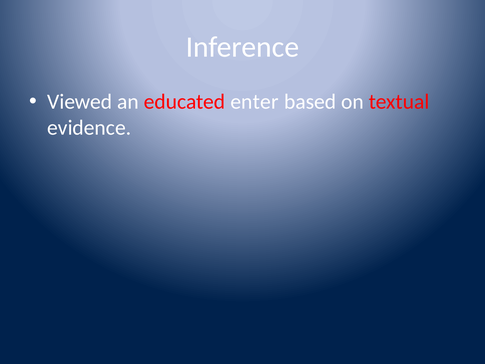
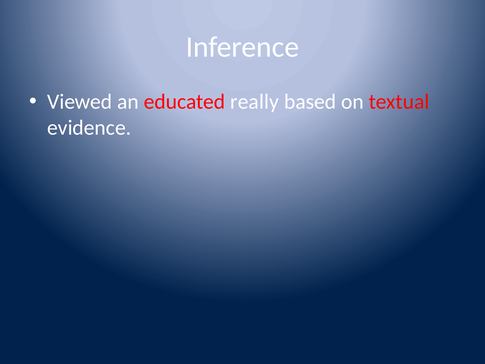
enter: enter -> really (255, 102)
